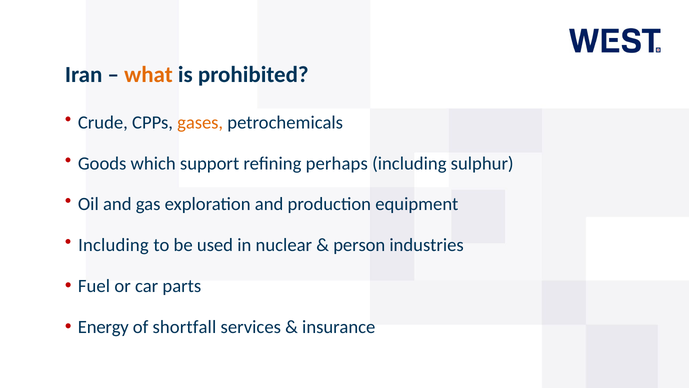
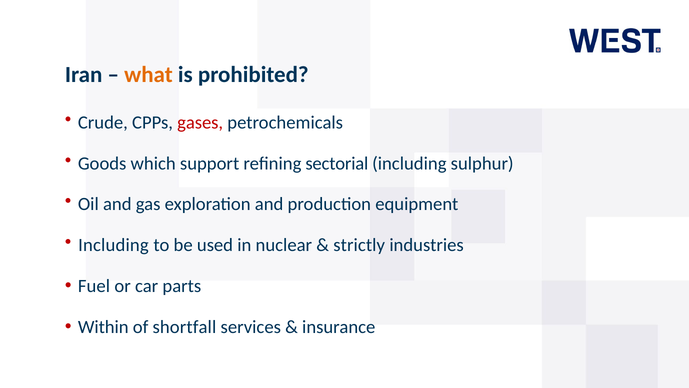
gases colour: orange -> red (200, 122)
perhaps: perhaps -> sectorial (337, 163)
person: person -> strictly (359, 245)
Energy: Energy -> Within (103, 327)
